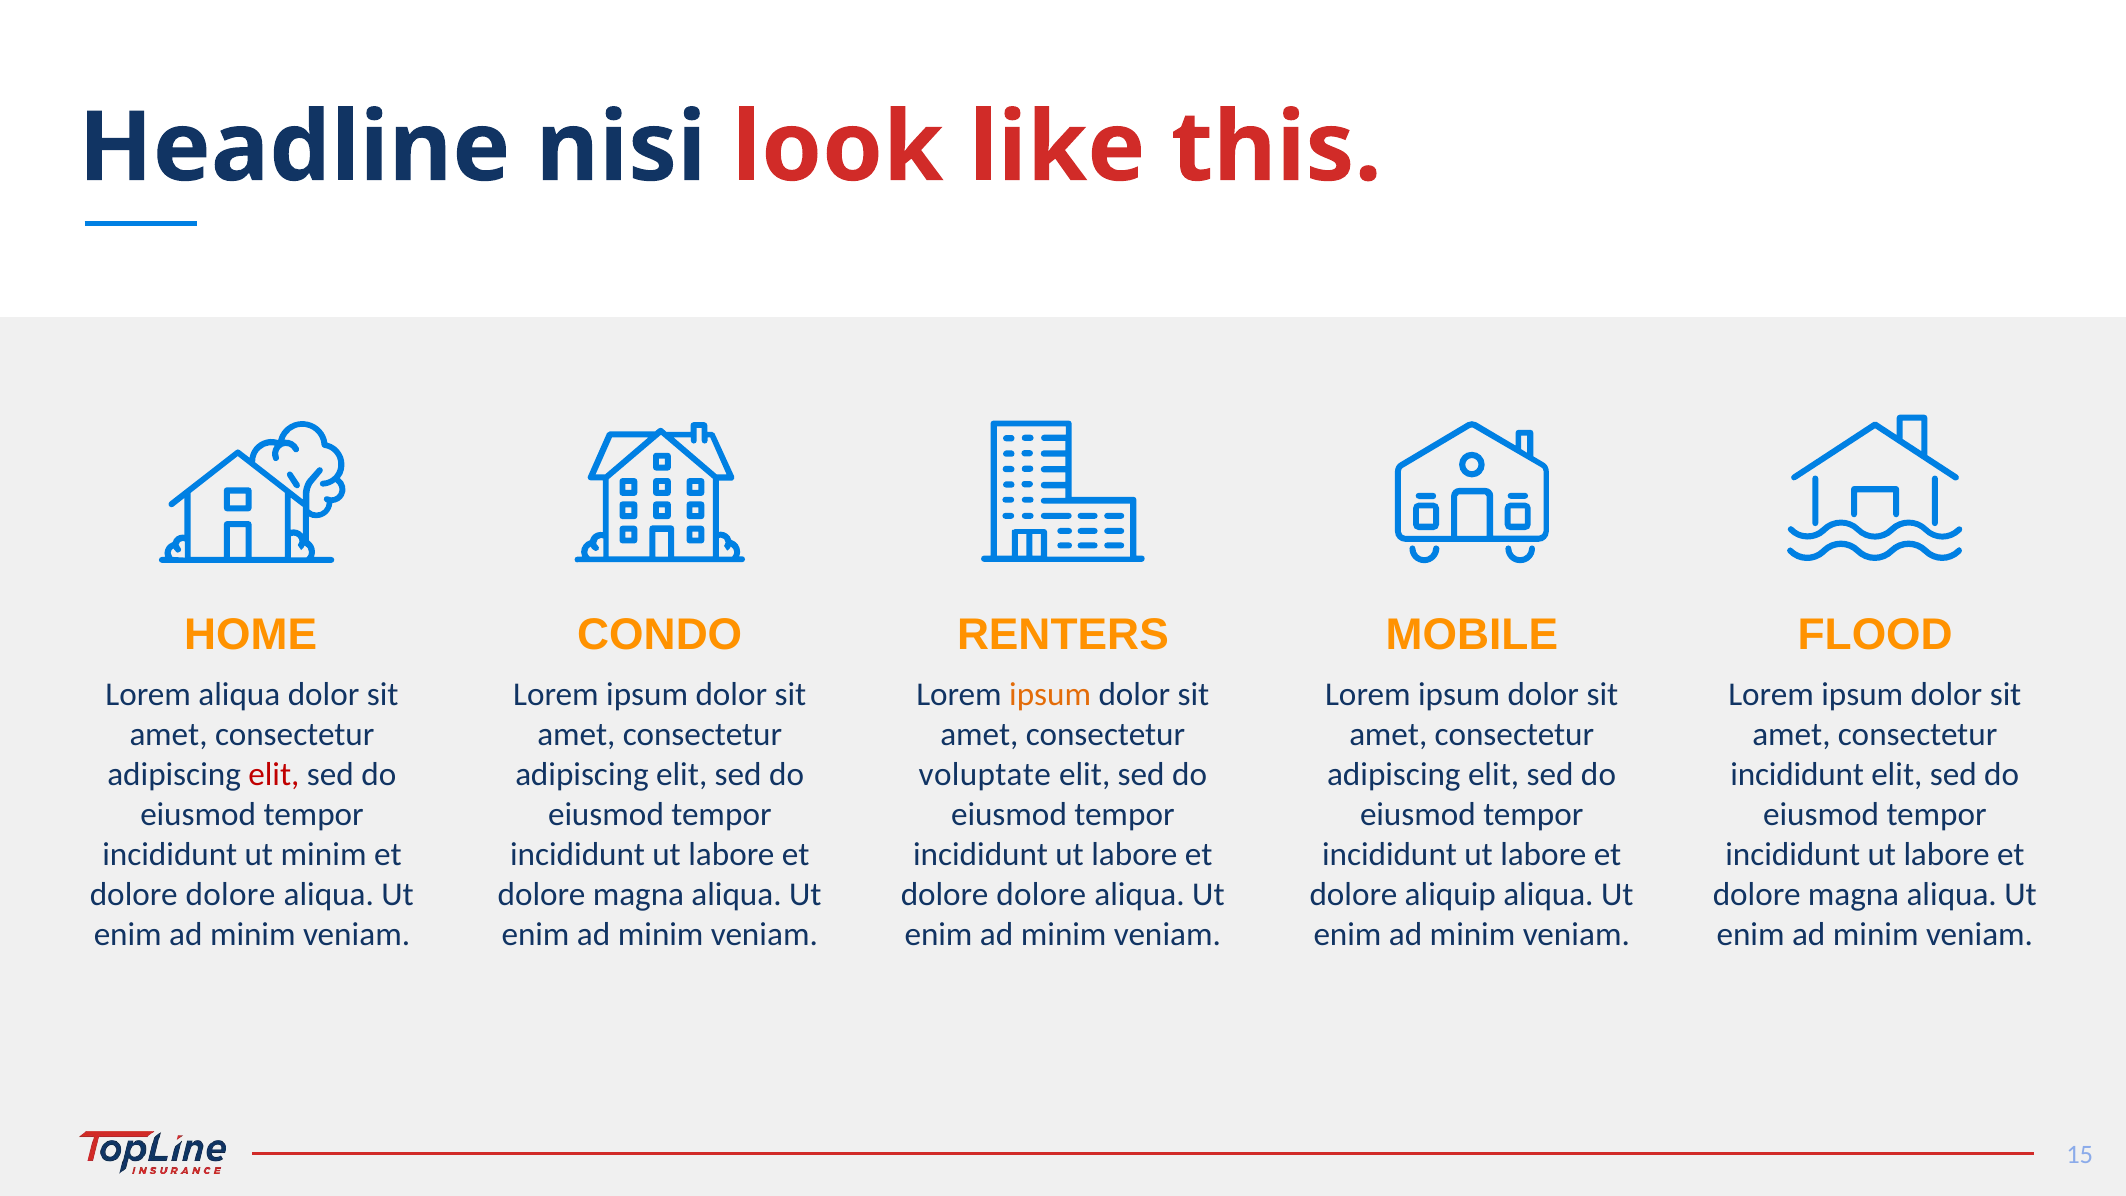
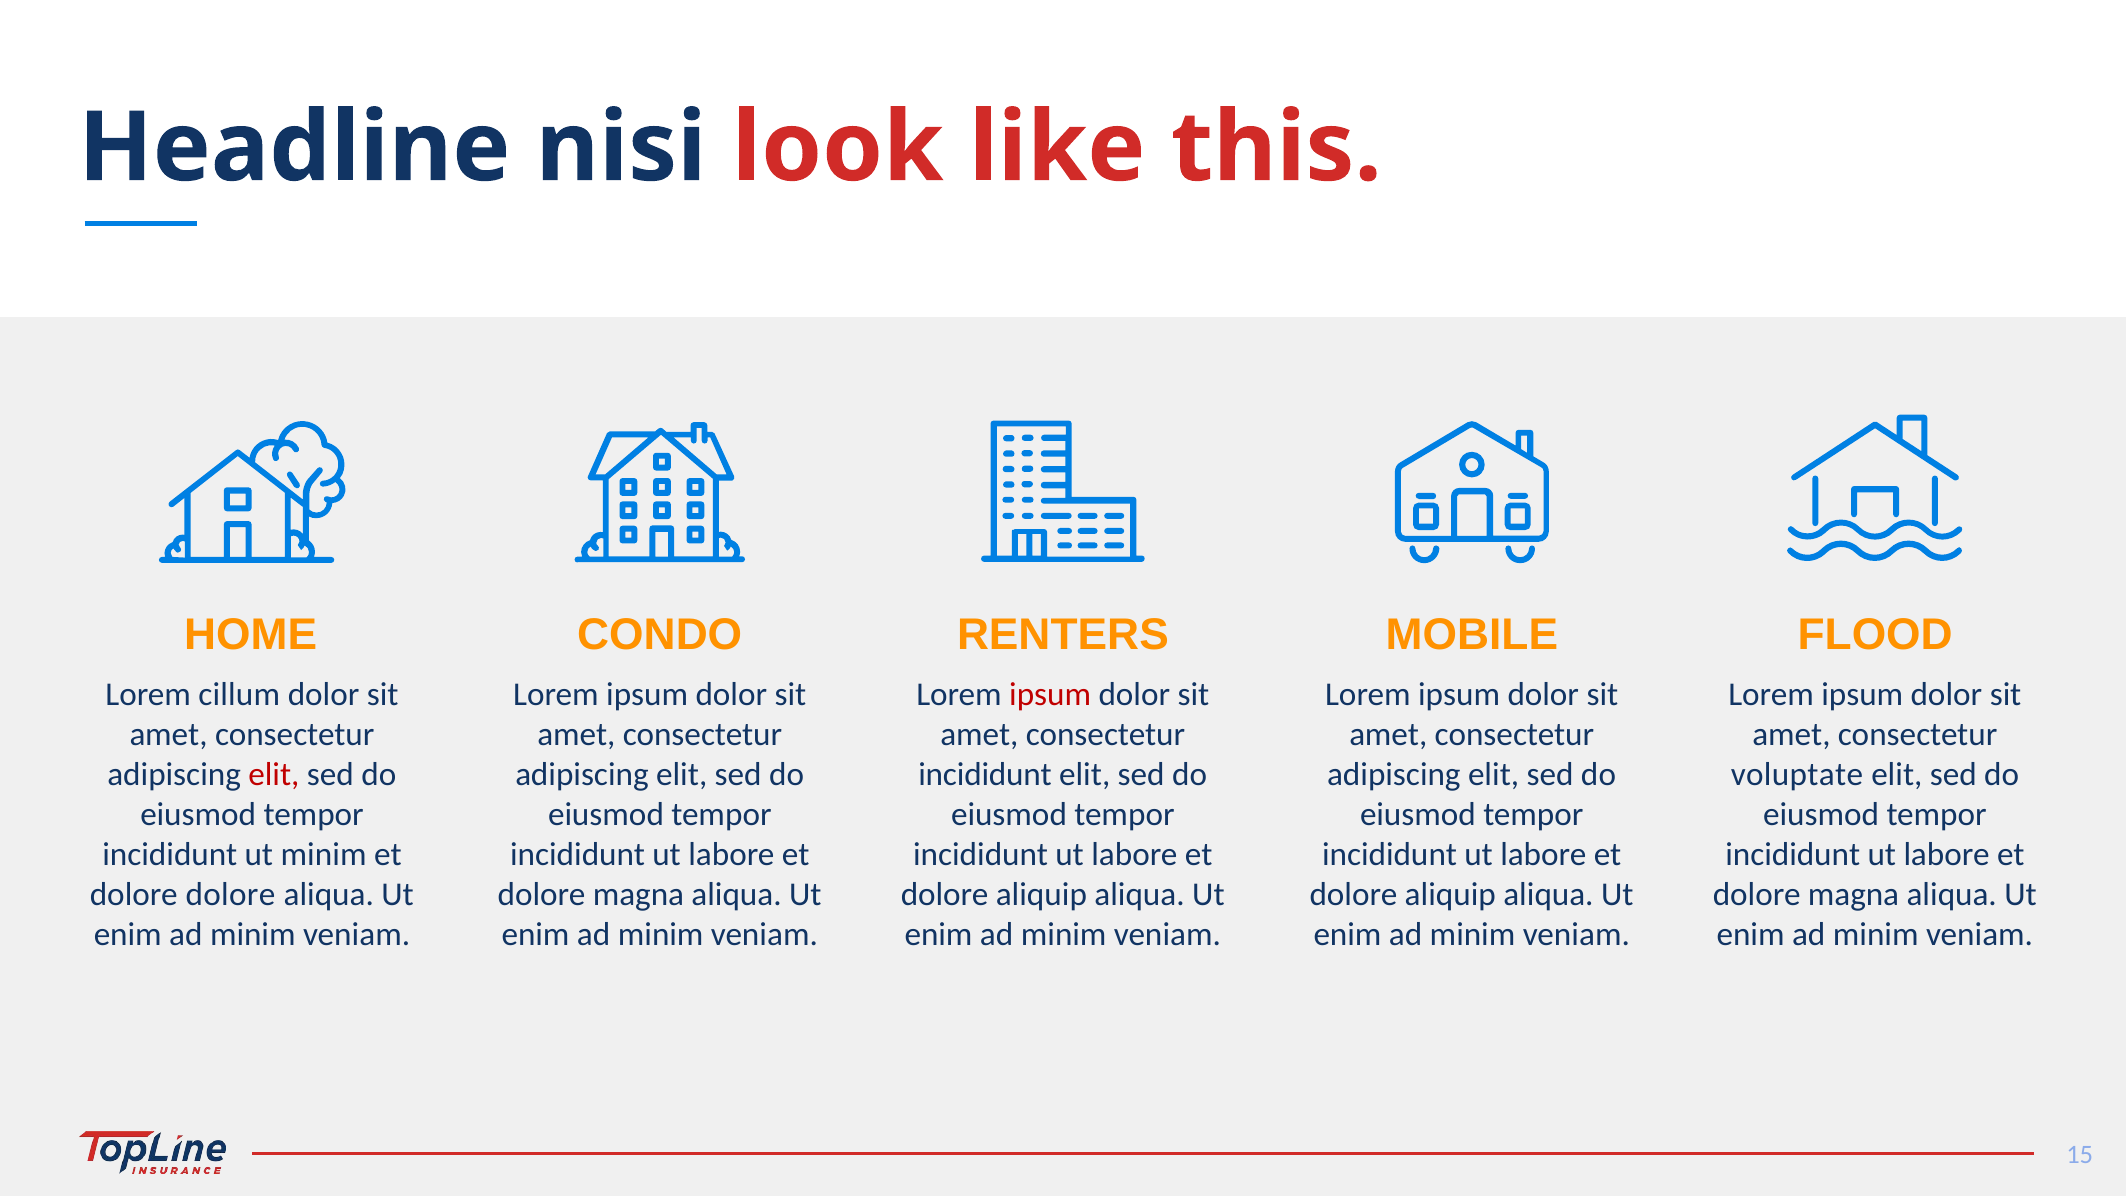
Lorem aliqua: aliqua -> cillum (239, 695)
ipsum colour: orange -> red (1050, 695)
voluptate: voluptate -> incididunt (985, 775)
incididunt: incididunt -> voluptate (1797, 775)
dolore: dolore -> aliquip (1041, 894)
